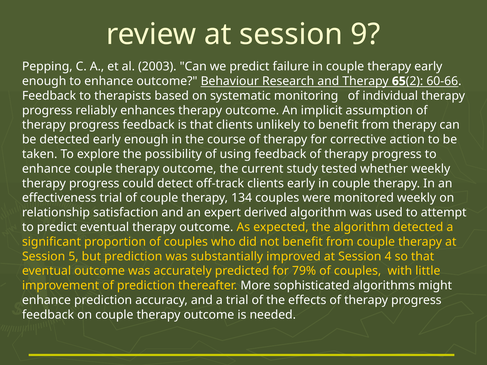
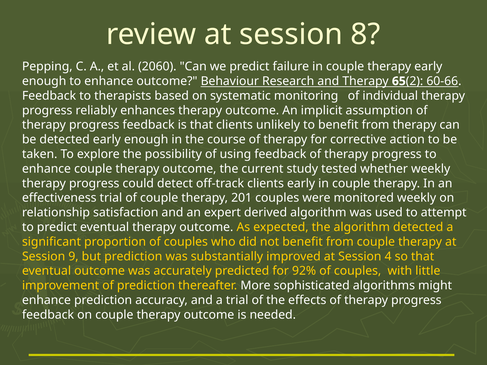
9: 9 -> 8 (366, 34)
2003: 2003 -> 2060 (157, 67)
134: 134 -> 201 (242, 198)
5: 5 -> 9 (73, 257)
79%: 79% -> 92% (304, 271)
